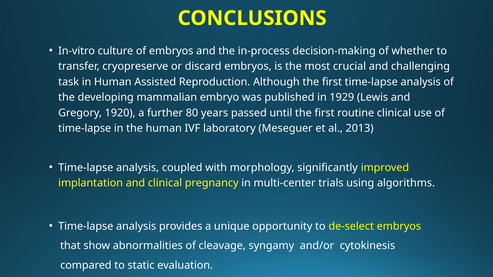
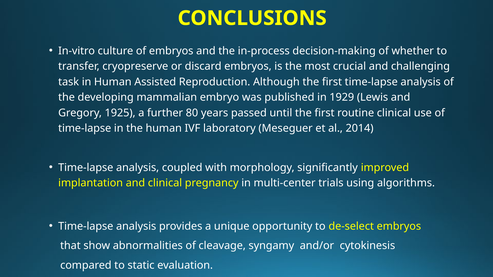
1920: 1920 -> 1925 (120, 113)
2013: 2013 -> 2014 (360, 129)
